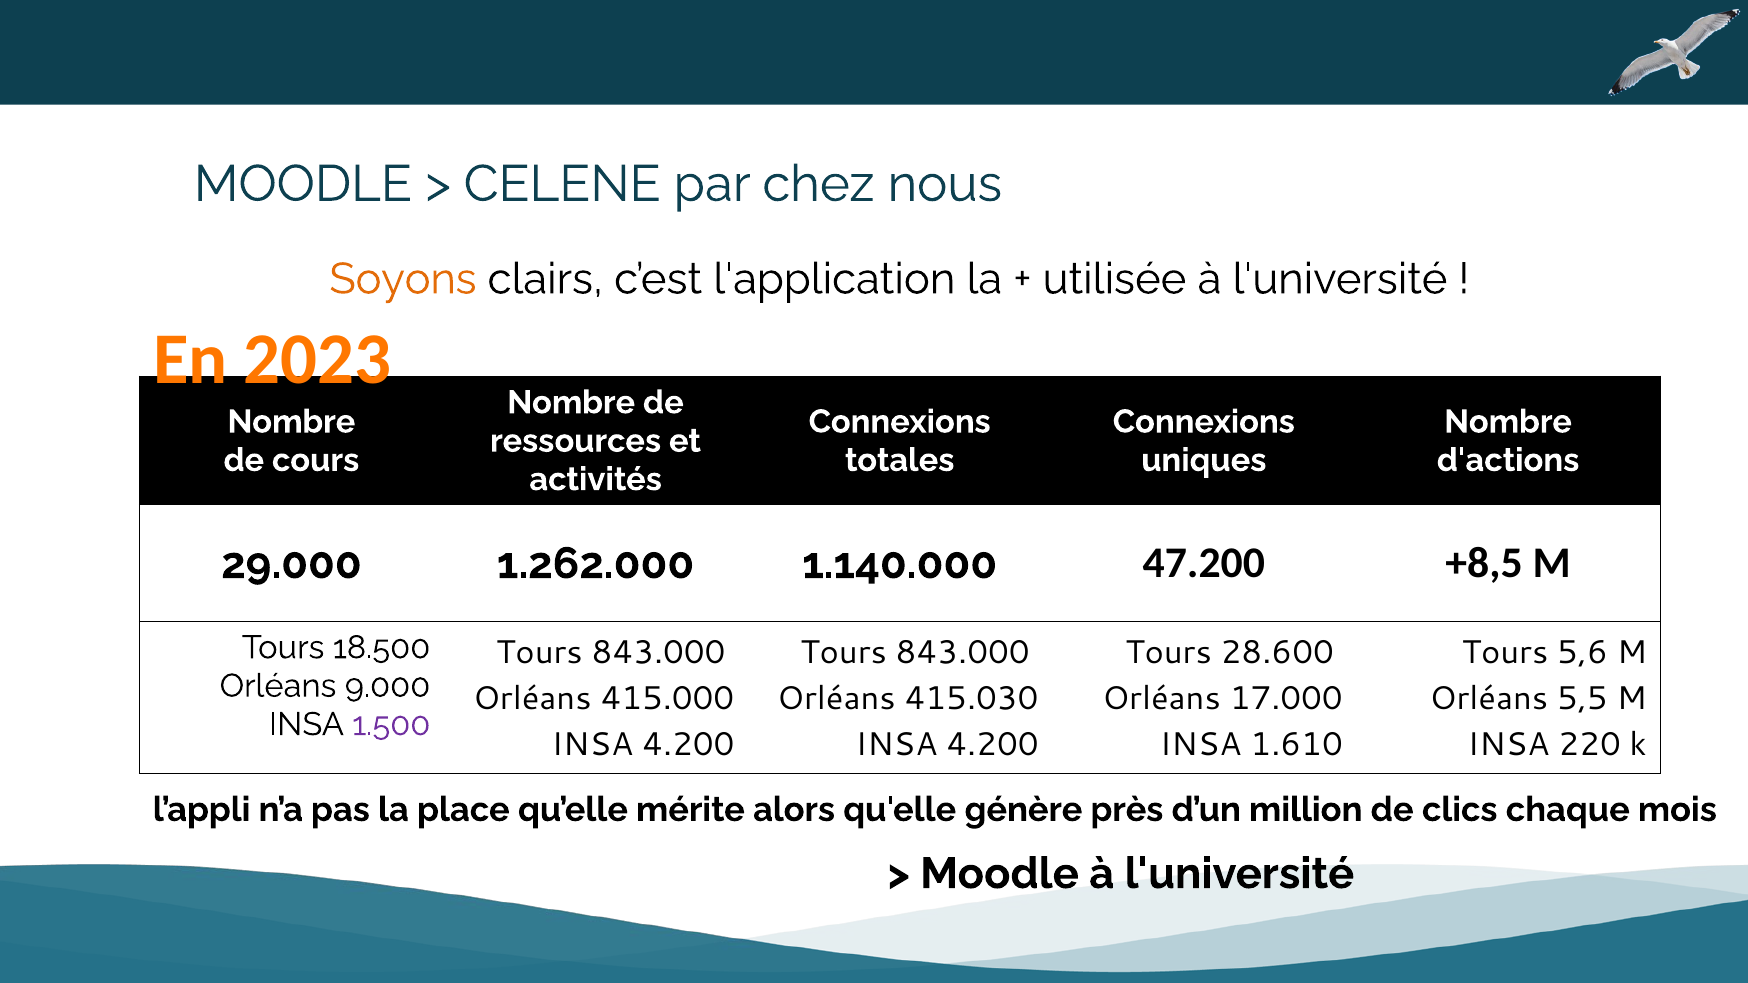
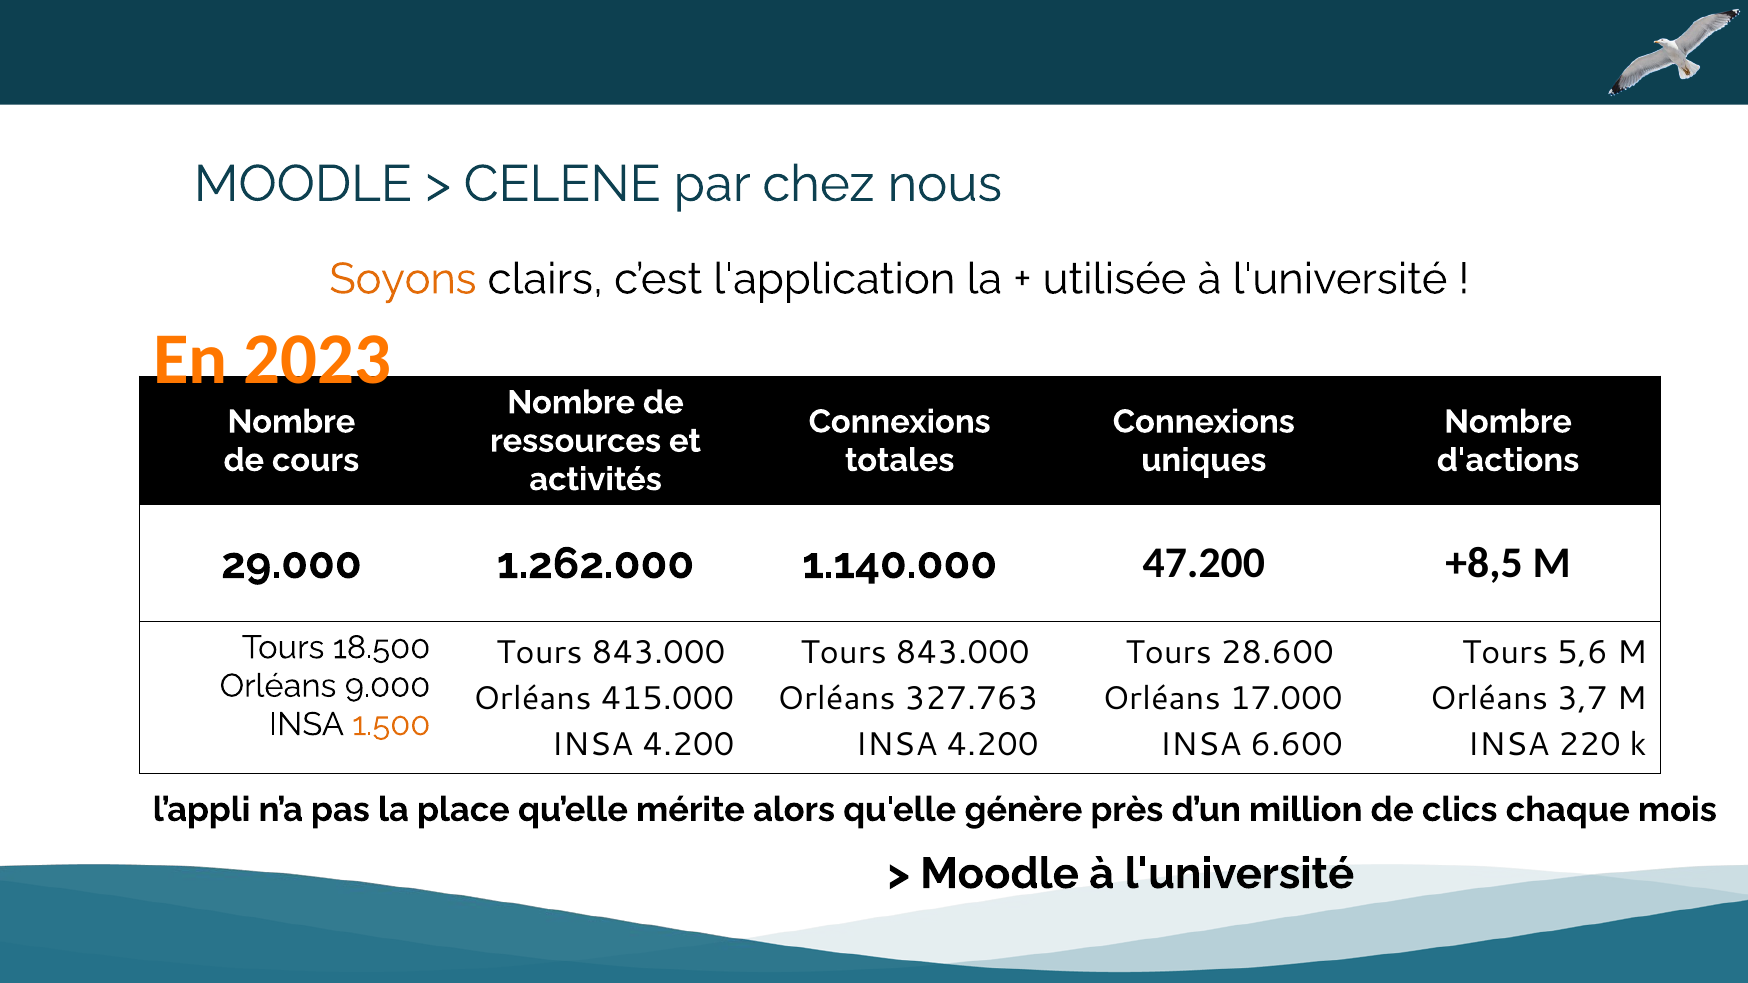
415.030: 415.030 -> 327.763 (972, 699)
5,5: 5,5 -> 3,7 (1582, 699)
1.500 colour: purple -> orange (391, 725)
1.610: 1.610 -> 6.600 (1297, 745)
